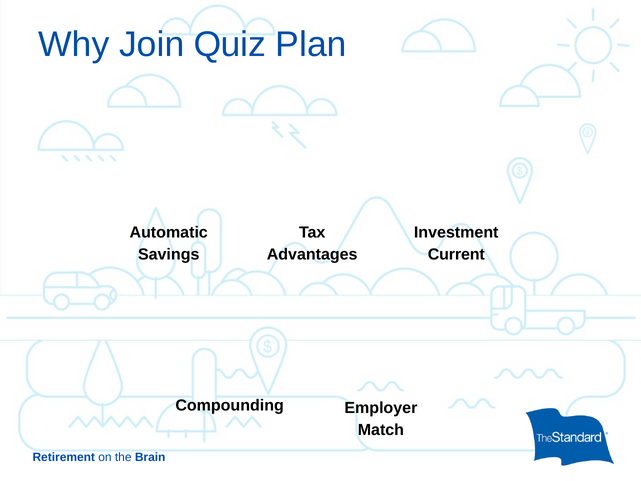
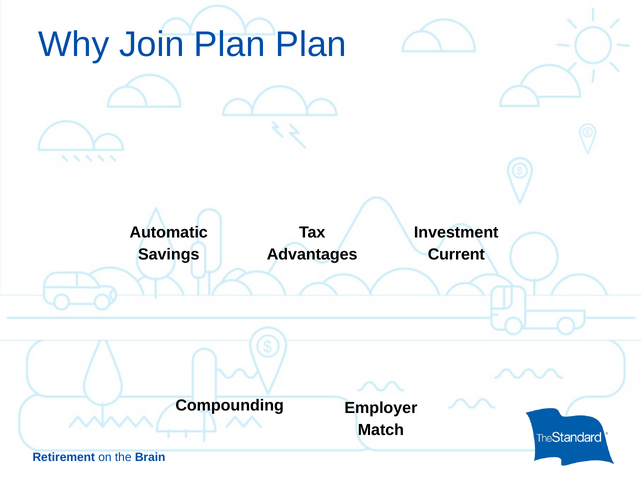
Join Quiz: Quiz -> Plan (229, 44)
